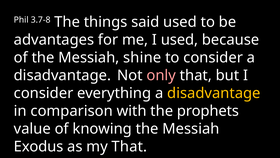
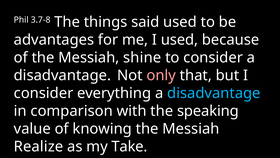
disadvantage colour: yellow -> light blue (214, 93)
prophets: prophets -> speaking (208, 111)
Exodus: Exodus -> Realize (38, 146)
my That: That -> Take (129, 146)
